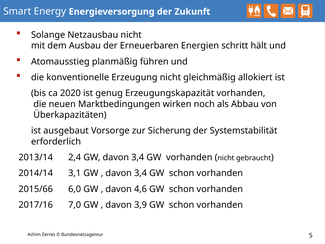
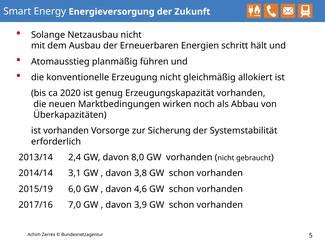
ist ausgebaut: ausgebaut -> vorhanden (66, 131)
GW davon 3,4: 3,4 -> 8,0 (138, 157)
3,4: 3,4 -> 3,8 (141, 173)
2015/66: 2015/66 -> 2015/19 (36, 189)
